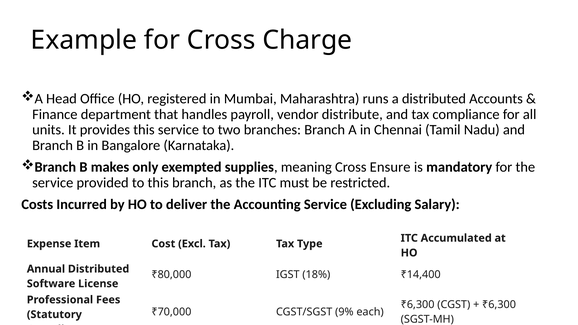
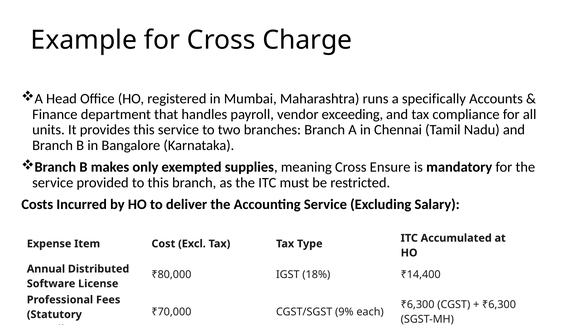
a distributed: distributed -> specifically (434, 99)
distribute: distribute -> exceeding (352, 114)
